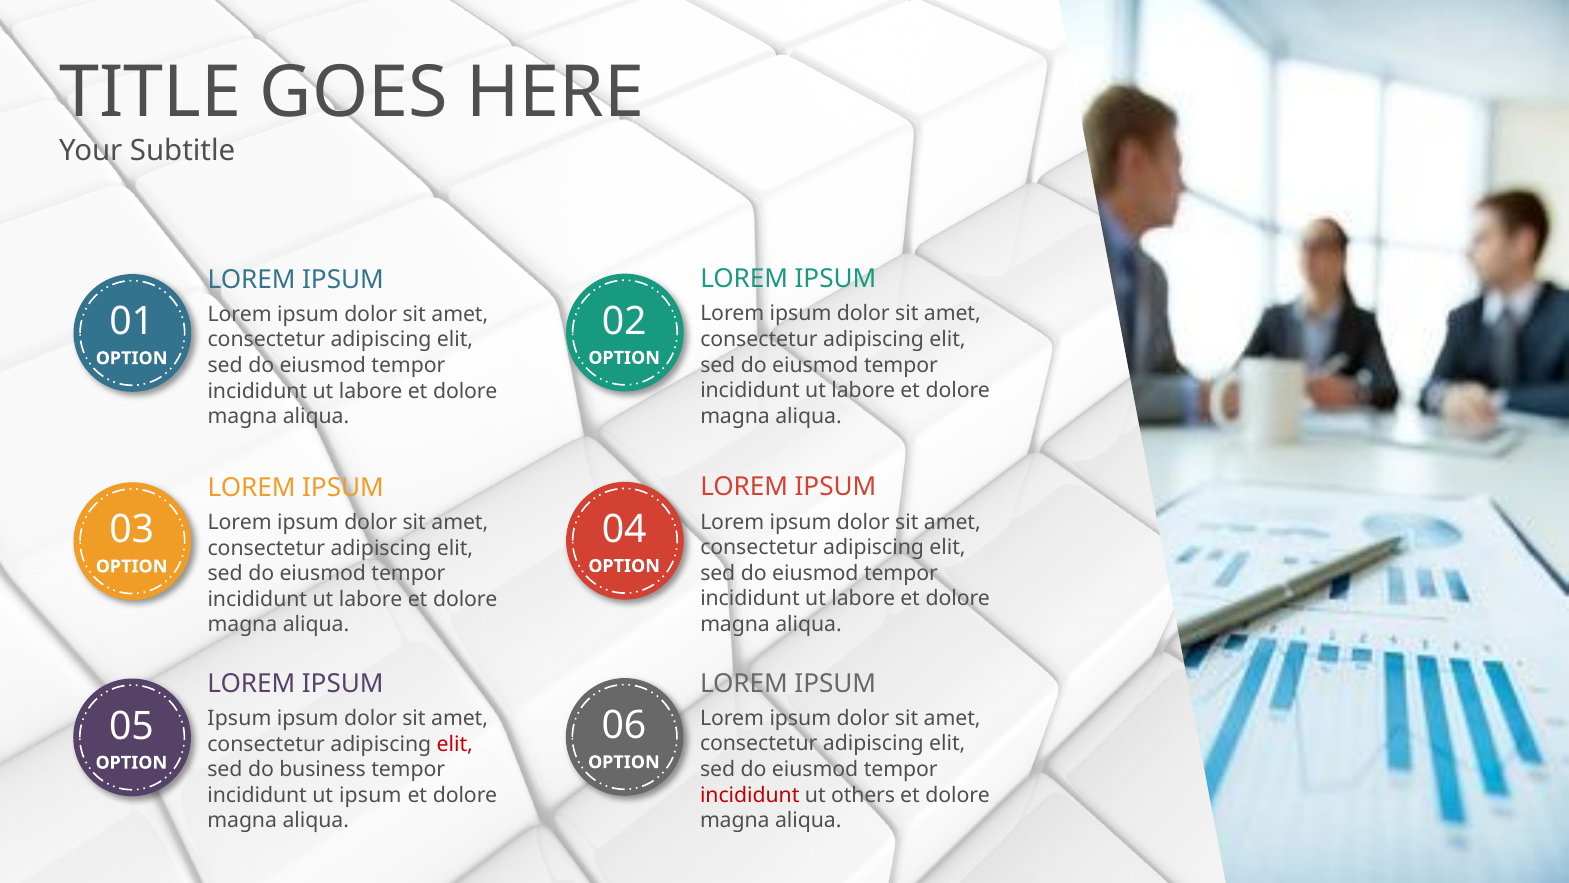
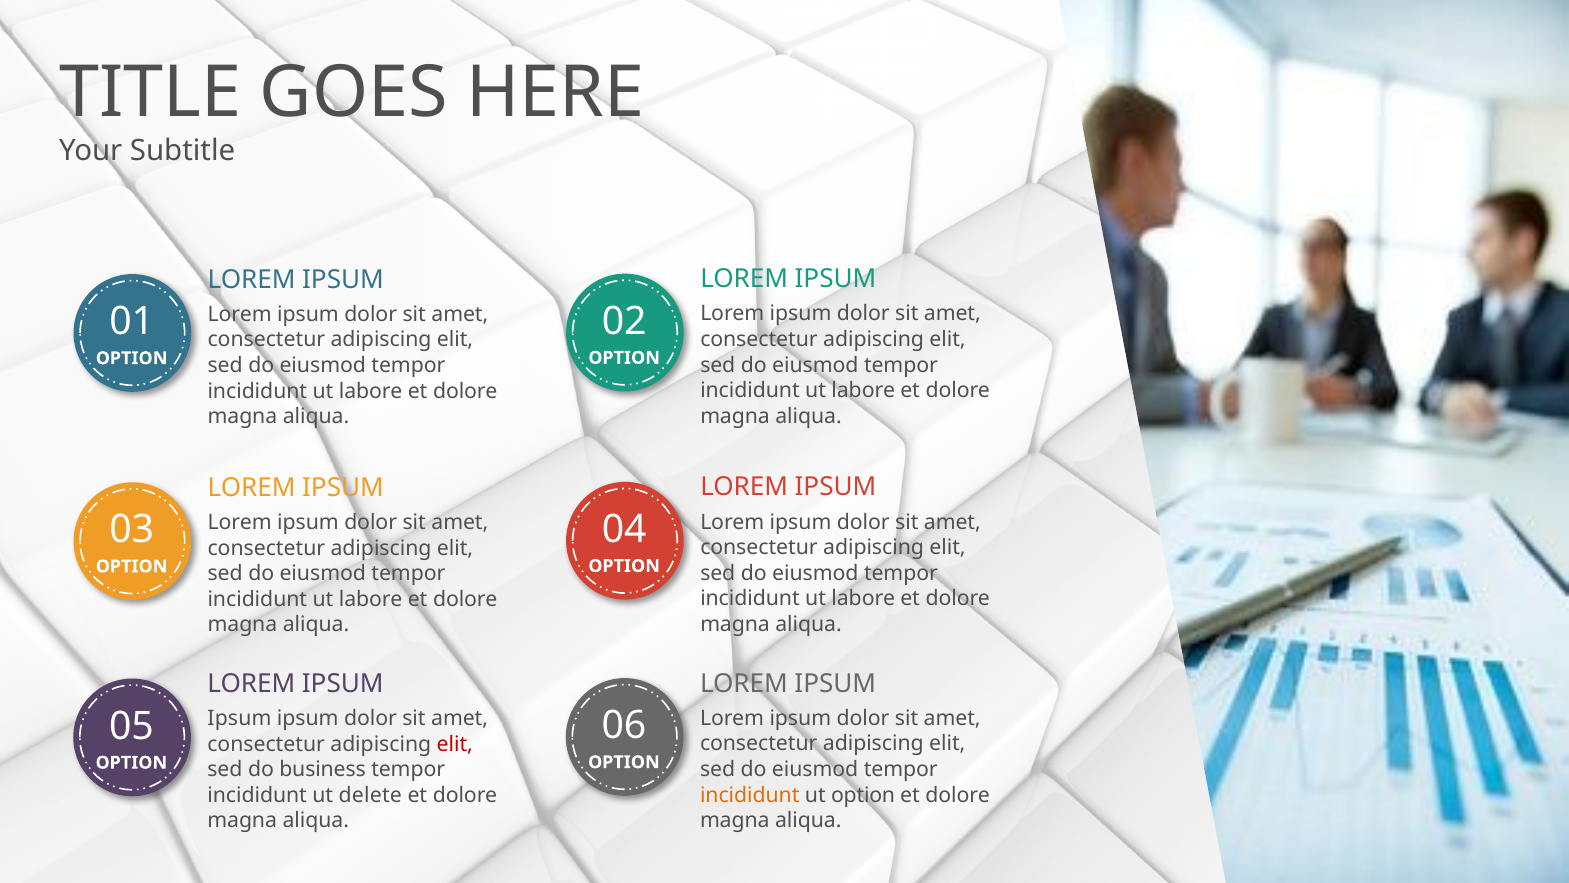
incididunt colour: red -> orange (750, 795)
ut others: others -> option (863, 795)
ut ipsum: ipsum -> delete (370, 795)
